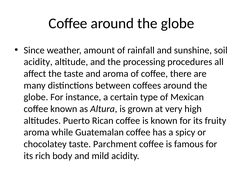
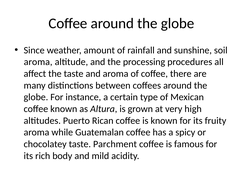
acidity: acidity -> aroma (38, 62)
